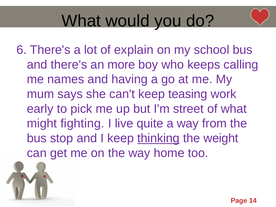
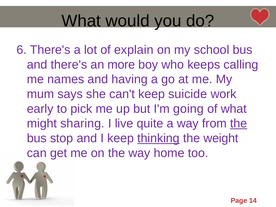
teasing: teasing -> suicide (188, 94)
street: street -> going (188, 109)
fighting: fighting -> sharing (82, 124)
the underline: none -> present (239, 124)
